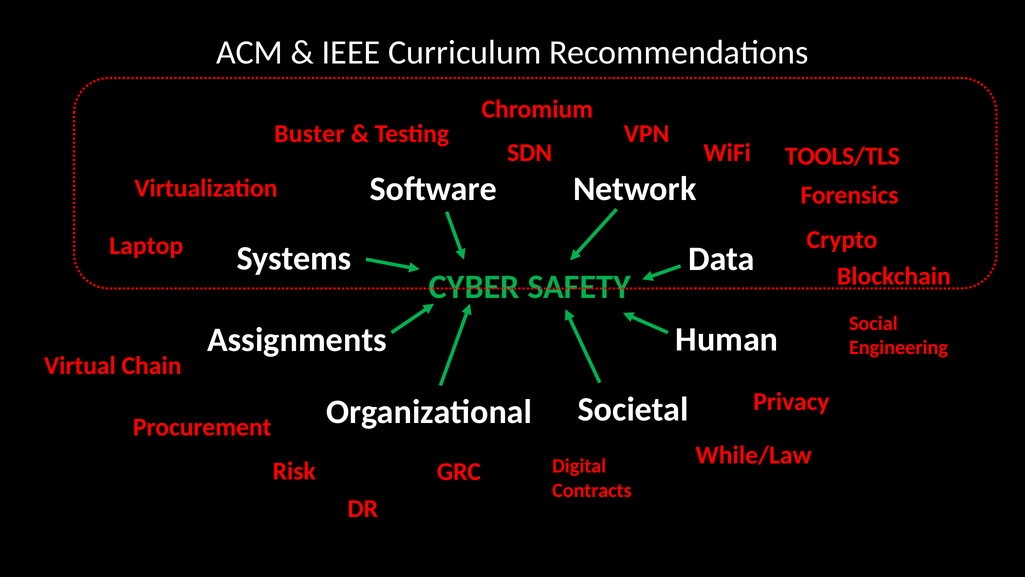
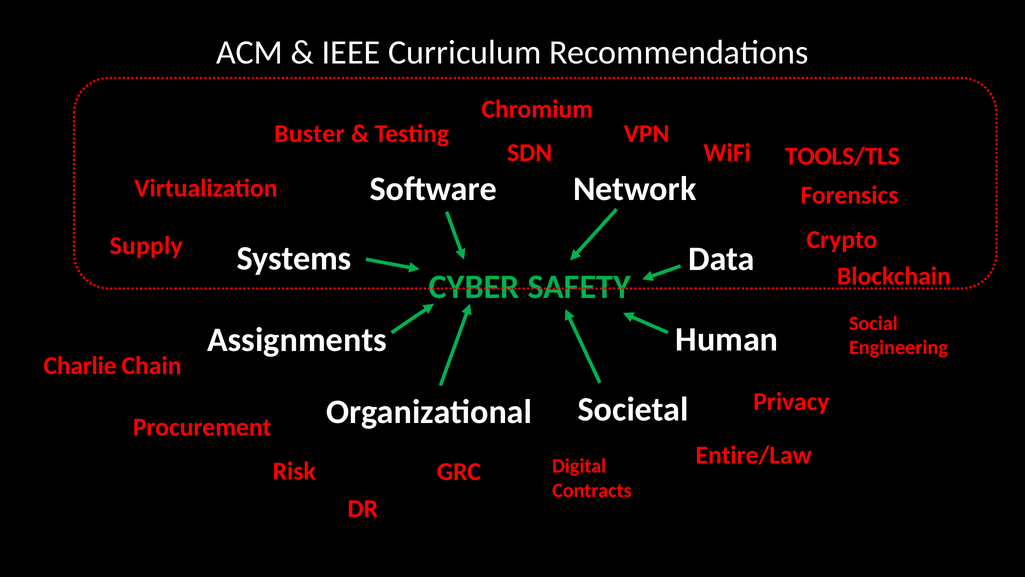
Laptop: Laptop -> Supply (146, 245)
Virtual: Virtual -> Charlie (80, 365)
While/Law: While/Law -> Entire/Law (754, 455)
